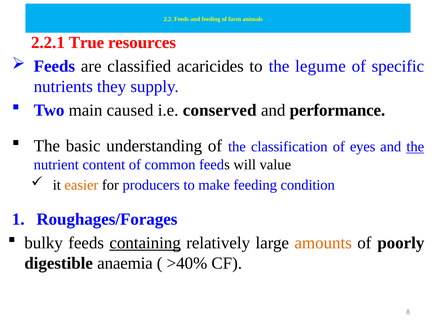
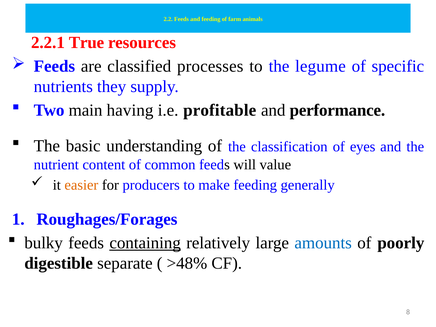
acaricides: acaricides -> processes (210, 66)
caused: caused -> having (130, 110)
conserved: conserved -> profitable (220, 110)
the underline: present -> none (415, 147)
condition: condition -> generally (308, 185)
amounts colour: orange -> blue (323, 243)
anaemia: anaemia -> separate (125, 263)
>40%: >40% -> >48% (187, 263)
